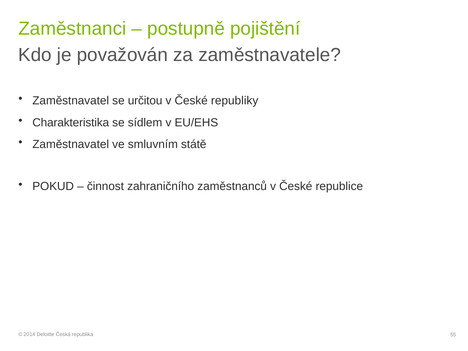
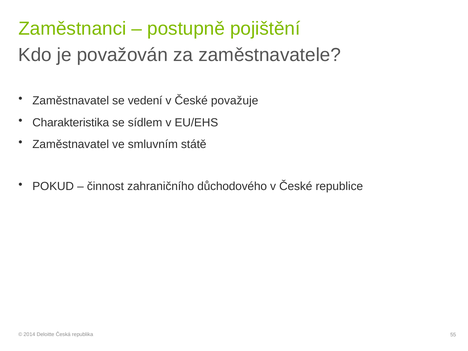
určitou: určitou -> vedení (145, 101)
republiky: republiky -> považuje (235, 101)
zaměstnanců: zaměstnanců -> důchodového (232, 186)
